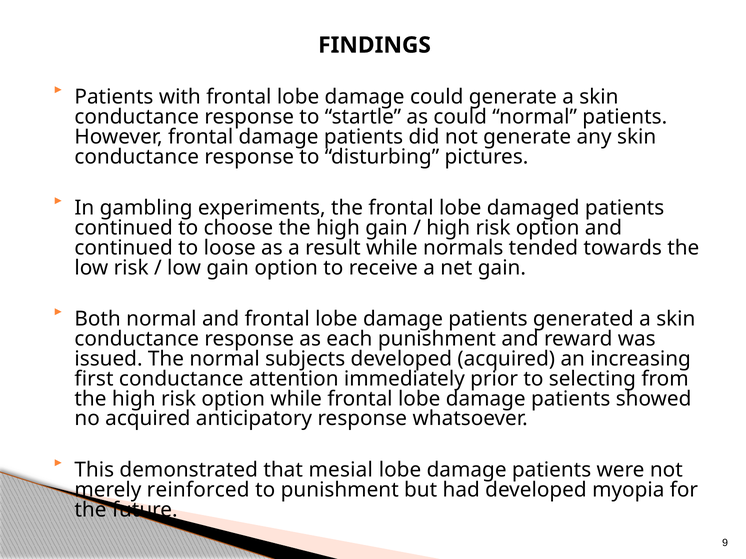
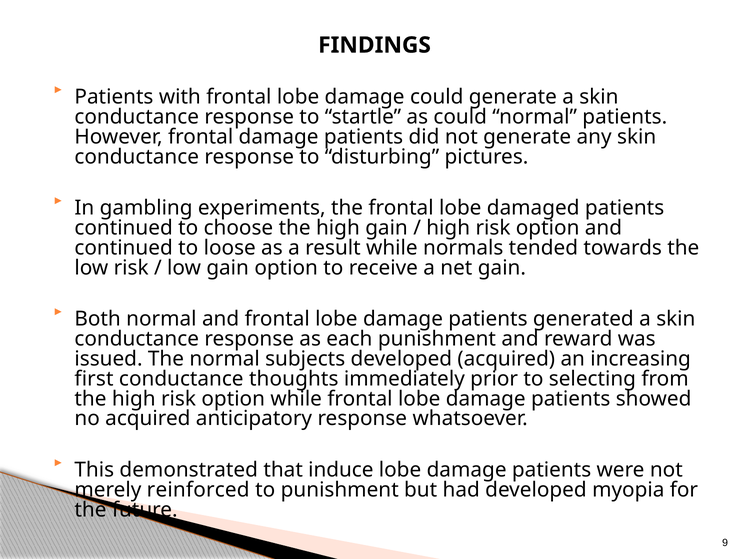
attention: attention -> thoughts (294, 379)
mesial: mesial -> induce (341, 470)
